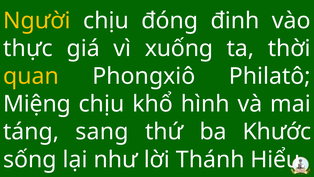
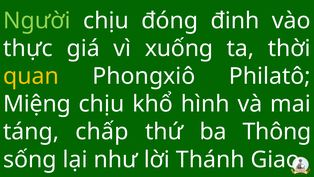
Người colour: yellow -> light green (37, 21)
sang: sang -> chấp (102, 132)
Khước: Khước -> Thông (277, 132)
Hiểu: Hiểu -> Giao (278, 159)
